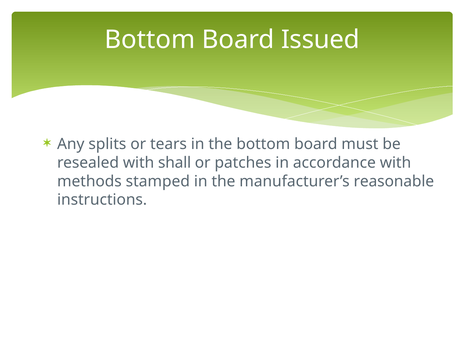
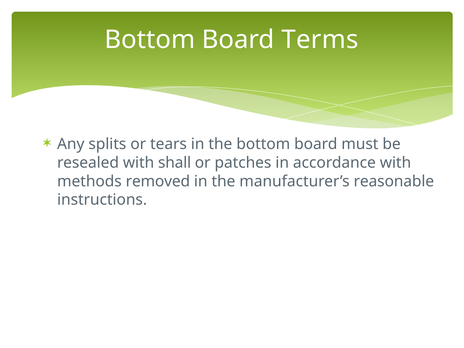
Issued: Issued -> Terms (320, 40)
stamped: stamped -> removed (158, 181)
